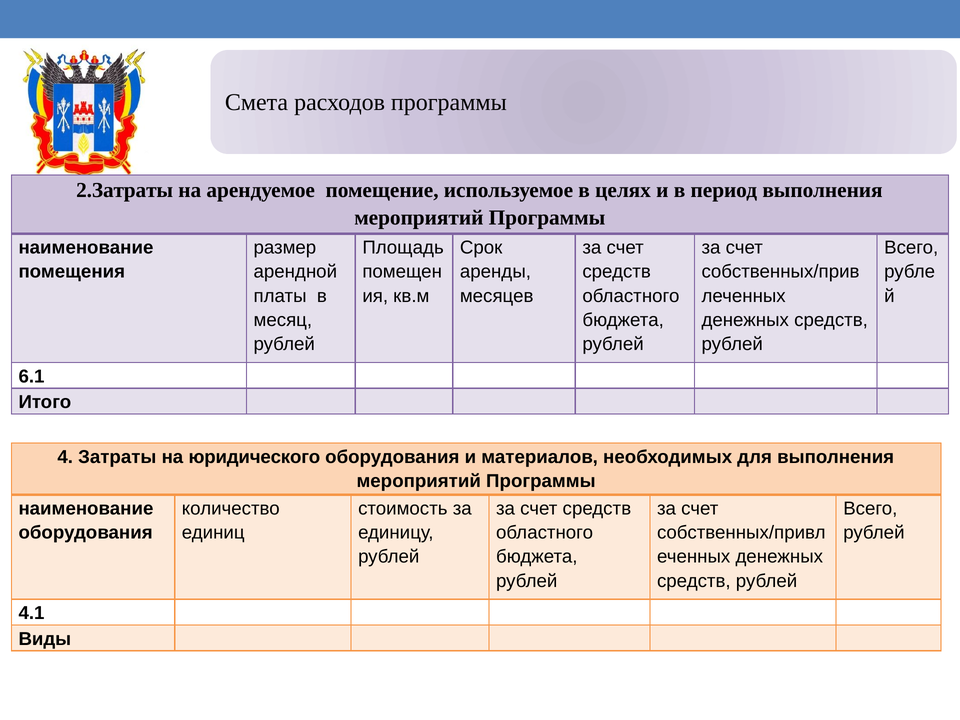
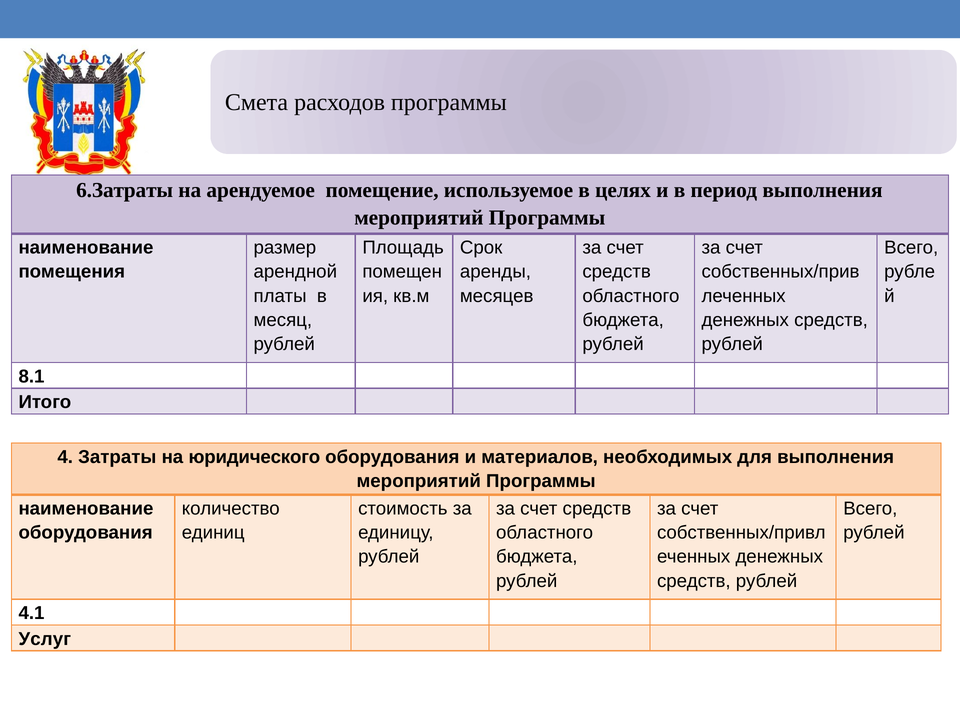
2.Затраты: 2.Затраты -> 6.Затраты (125, 190)
6.1: 6.1 -> 8.1 (31, 376)
Виды: Виды -> Услуг (45, 639)
